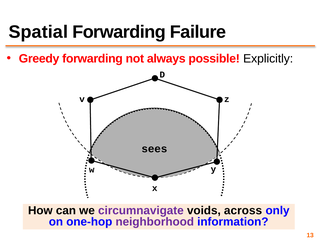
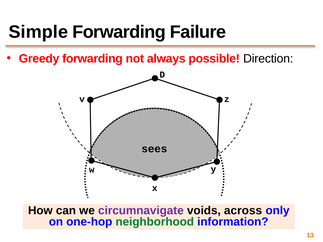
Spatial: Spatial -> Simple (38, 32)
Explicitly: Explicitly -> Direction (268, 59)
neighborhood colour: purple -> green (155, 222)
